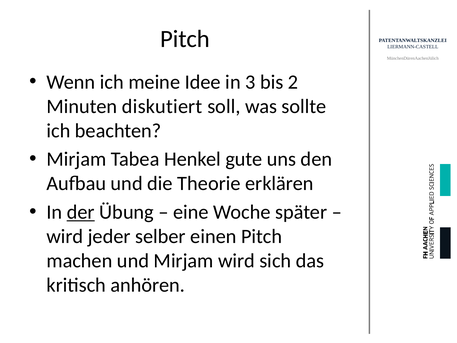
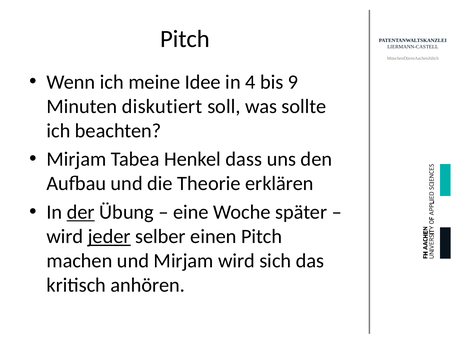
3: 3 -> 4 (250, 82)
2: 2 -> 9 (293, 82)
gute: gute -> dass (244, 159)
jeder underline: none -> present (109, 236)
